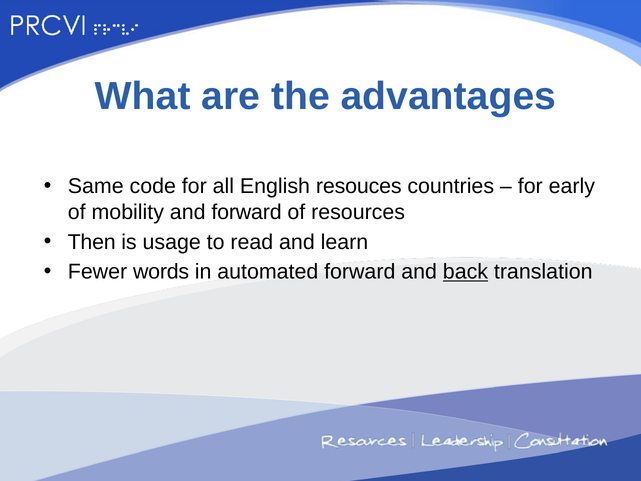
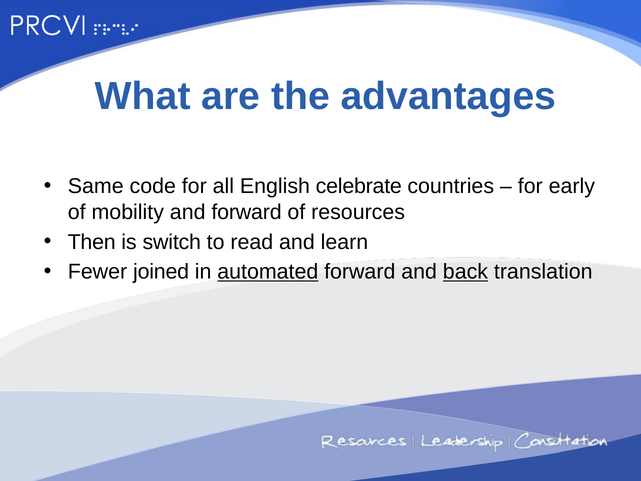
resouces: resouces -> celebrate (359, 186)
usage: usage -> switch (172, 242)
words: words -> joined (161, 272)
automated underline: none -> present (268, 272)
